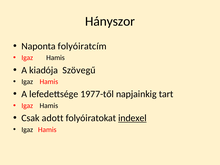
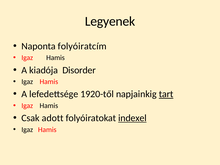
Hányszor: Hányszor -> Legyenek (110, 21)
Szövegű: Szövegű -> Disorder (79, 70)
1977-től: 1977-től -> 1920-től (97, 94)
tart underline: none -> present (166, 94)
